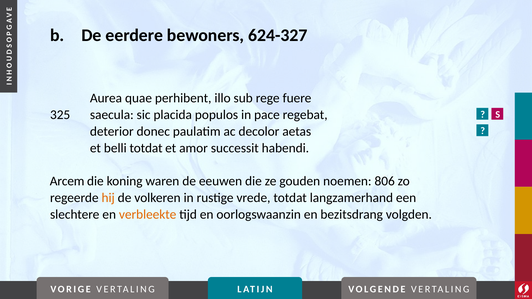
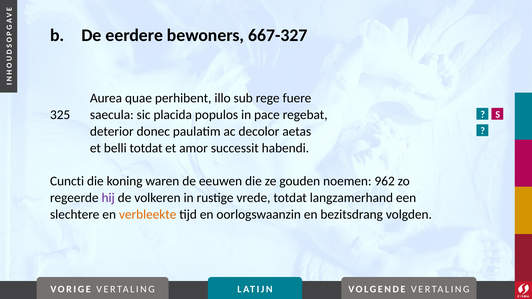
624-327: 624-327 -> 667-327 (278, 35)
Arcem: Arcem -> Cuncti (67, 181)
806: 806 -> 962 (385, 181)
hij colour: orange -> purple (108, 198)
